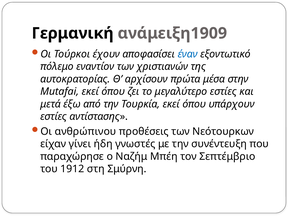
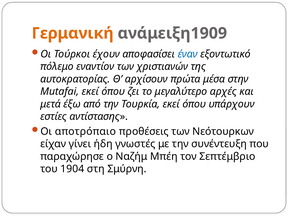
Γερμανική colour: black -> orange (73, 33)
μεγαλύτερο εστίες: εστίες -> αρχές (223, 92)
ανθρώπινου: ανθρώπινου -> αποτρόπαιο (85, 131)
1912: 1912 -> 1904 (72, 169)
